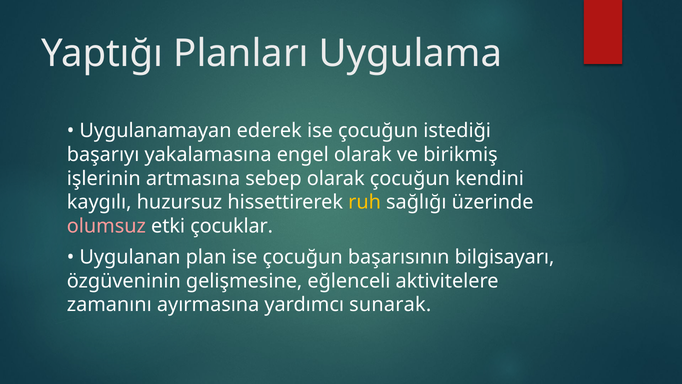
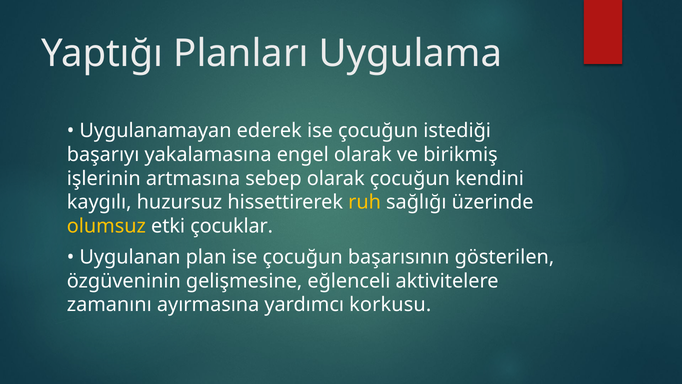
olumsuz colour: pink -> yellow (106, 226)
bilgisayarı: bilgisayarı -> gösterilen (504, 257)
sunarak: sunarak -> korkusu (390, 305)
